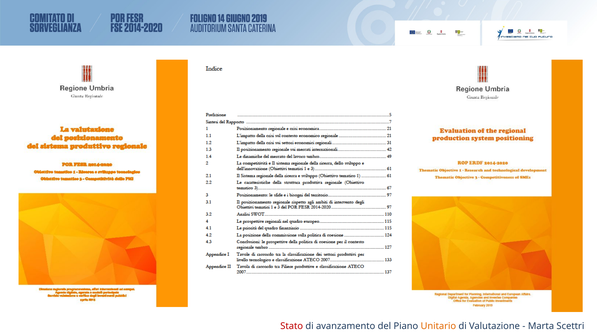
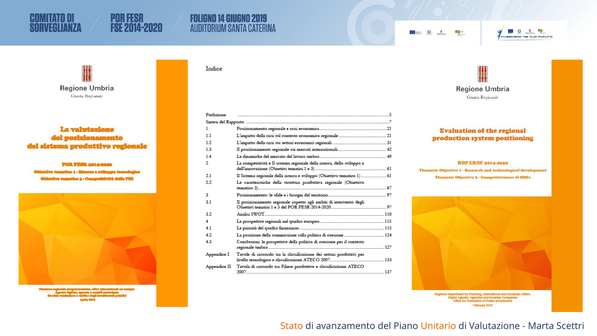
Stato colour: red -> orange (292, 326)
